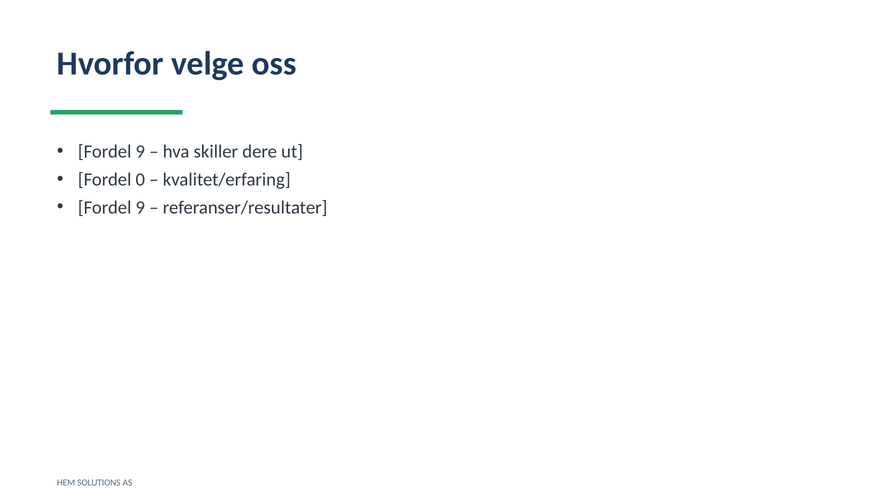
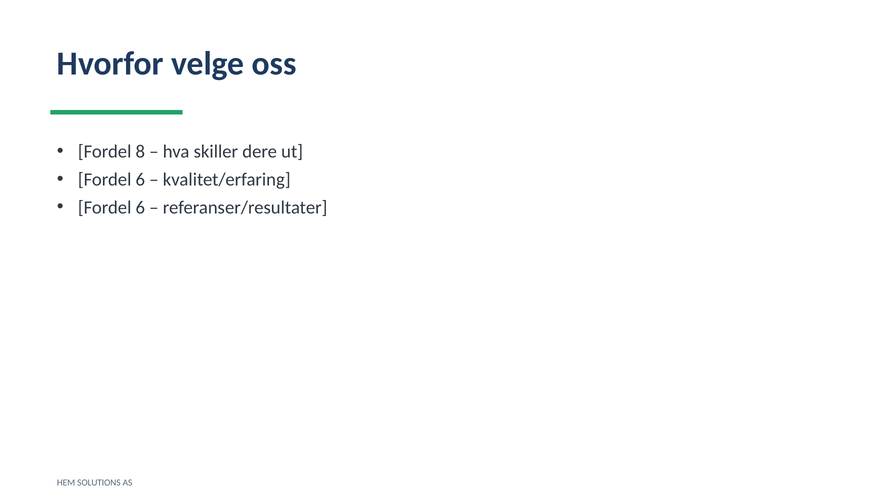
9: 9 -> 8 (140, 152)
0: 0 -> 6 (140, 180)
9: 9 -> 6 (140, 208)
